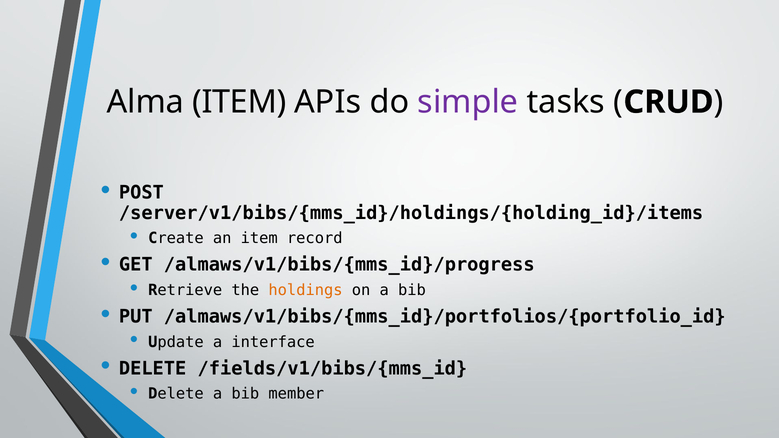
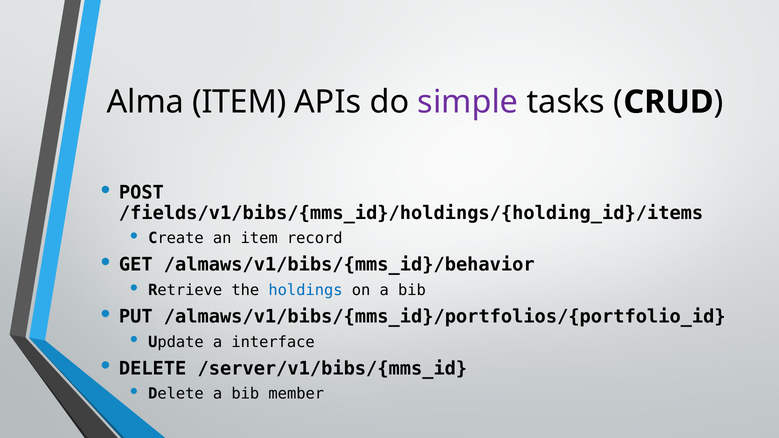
/server/v1/bibs/{mms_id}/holdings/{holding_id}/items: /server/v1/bibs/{mms_id}/holdings/{holding_id}/items -> /fields/v1/bibs/{mms_id}/holdings/{holding_id}/items (411, 213)
/almaws/v1/bibs/{mms_id}/progress: /almaws/v1/bibs/{mms_id}/progress -> /almaws/v1/bibs/{mms_id}/behavior (349, 265)
holdings colour: orange -> blue (306, 290)
/fields/v1/bibs/{mms_id: /fields/v1/bibs/{mms_id -> /server/v1/bibs/{mms_id (332, 369)
